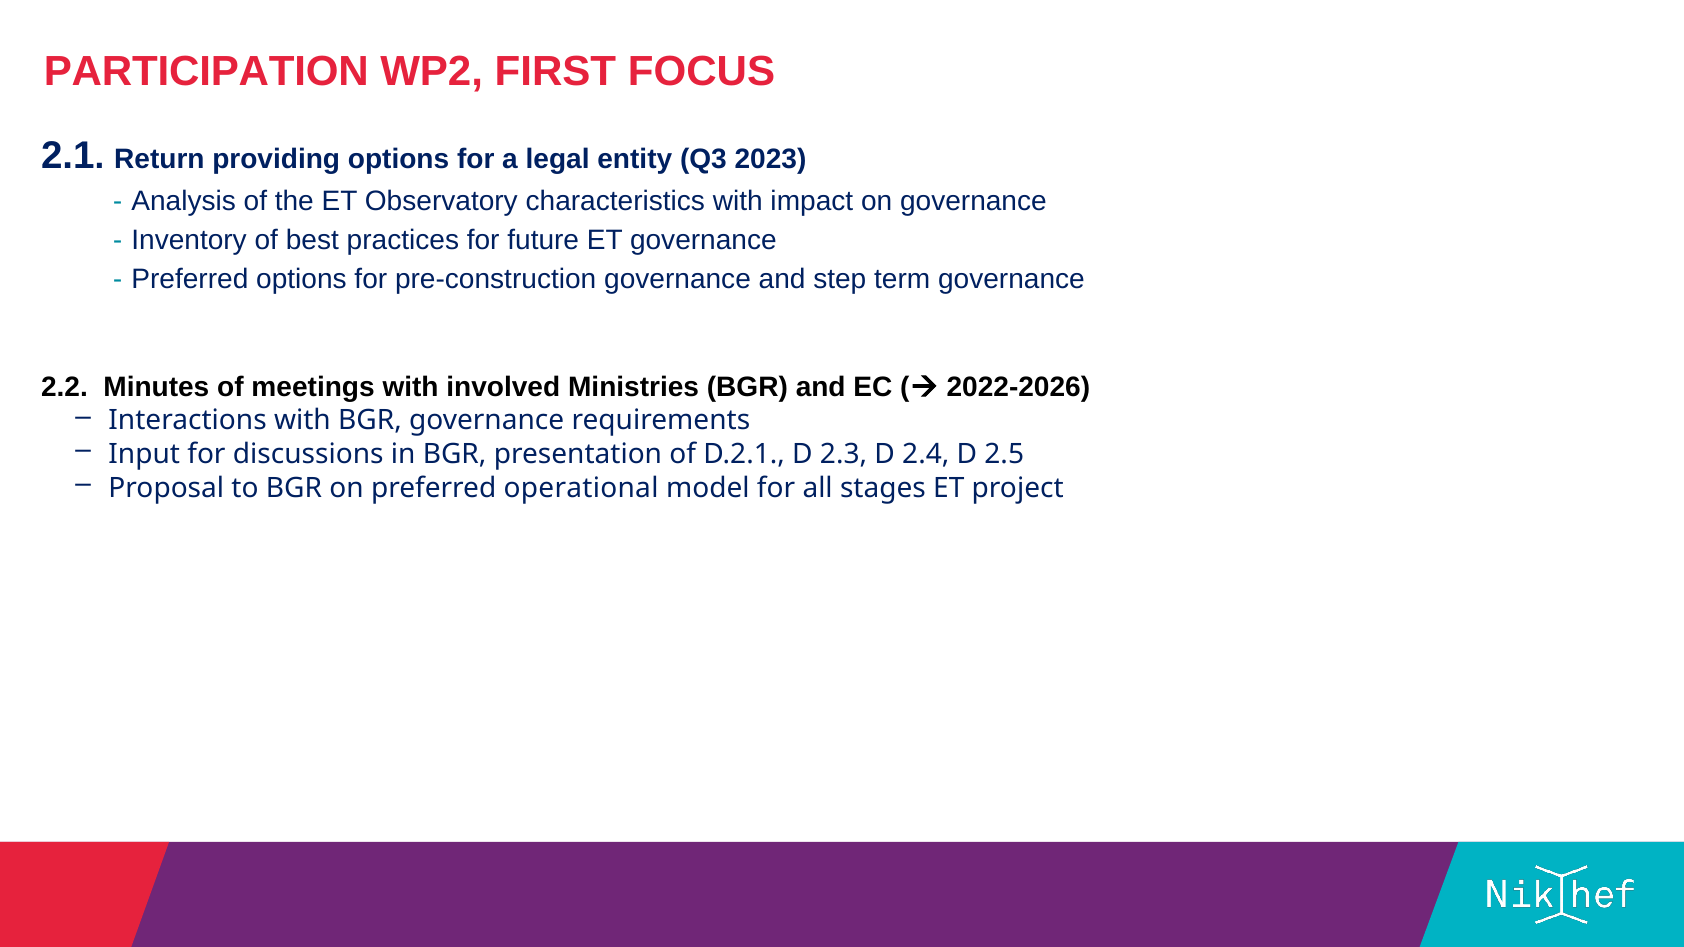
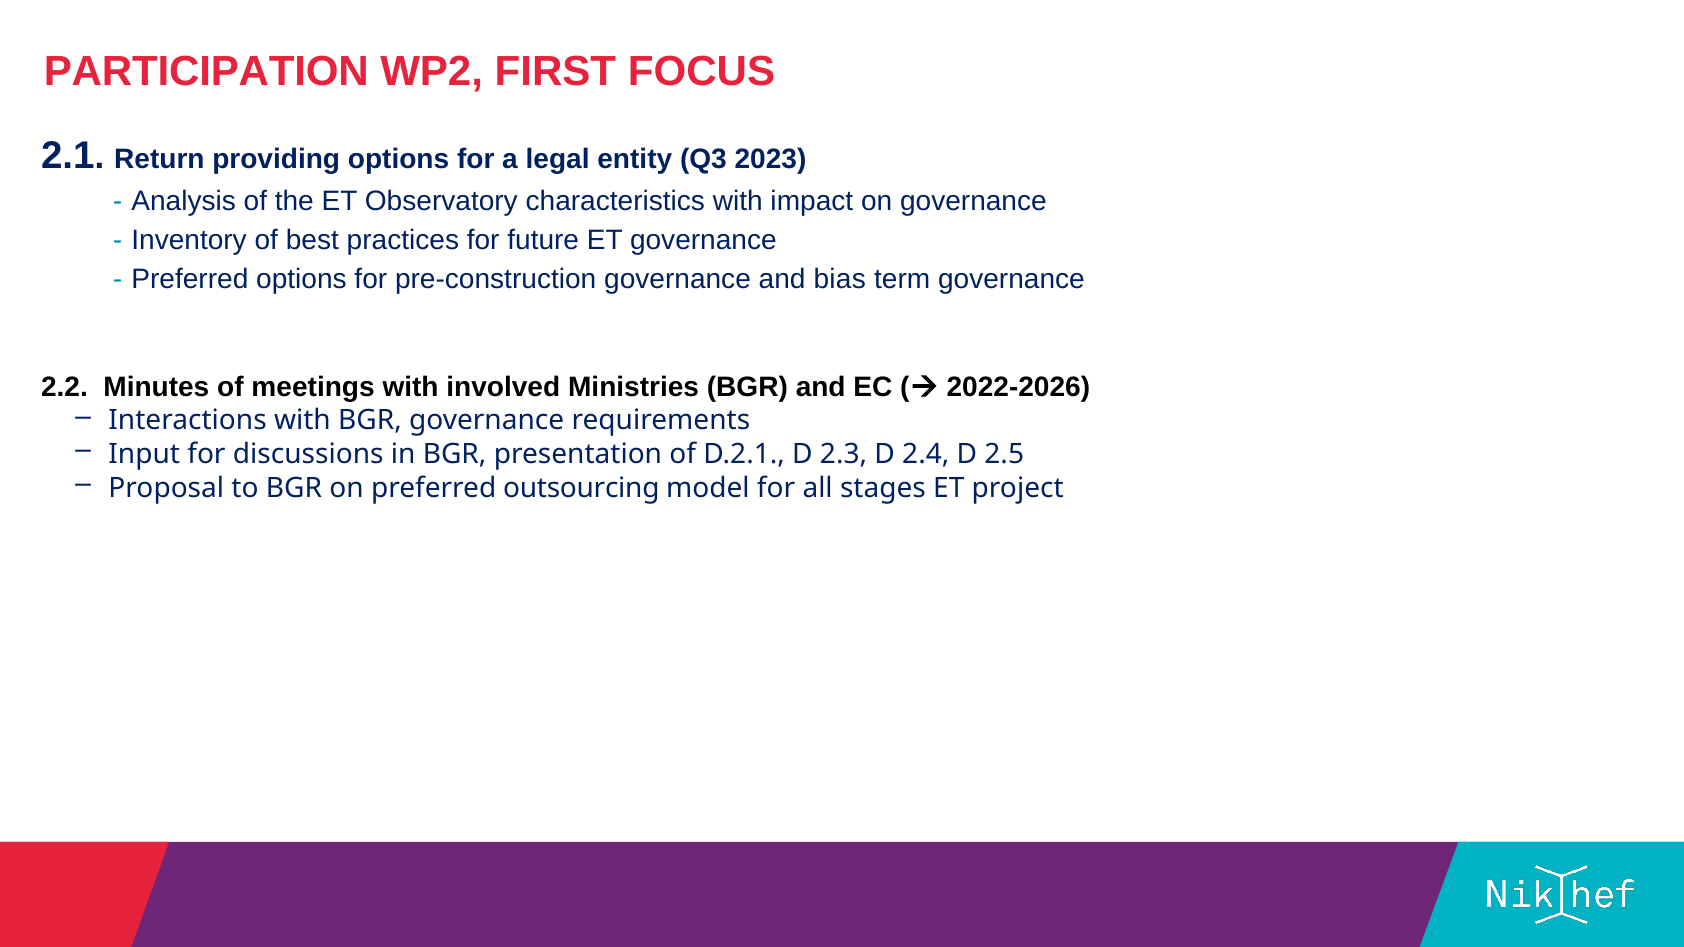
step: step -> bias (840, 279)
operational: operational -> outsourcing (581, 488)
